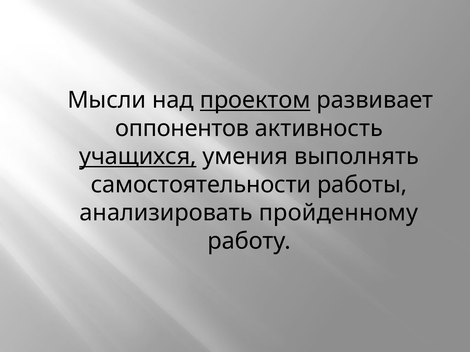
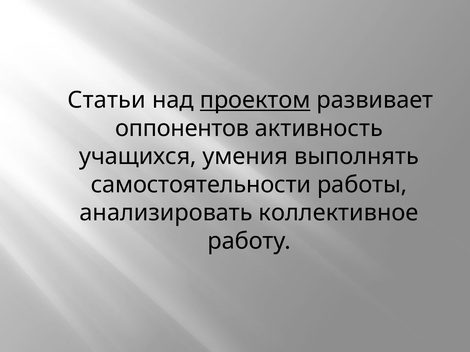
Мысли: Мысли -> Статьи (107, 100)
учащихся underline: present -> none (138, 157)
пройденному: пройденному -> коллективное (339, 213)
